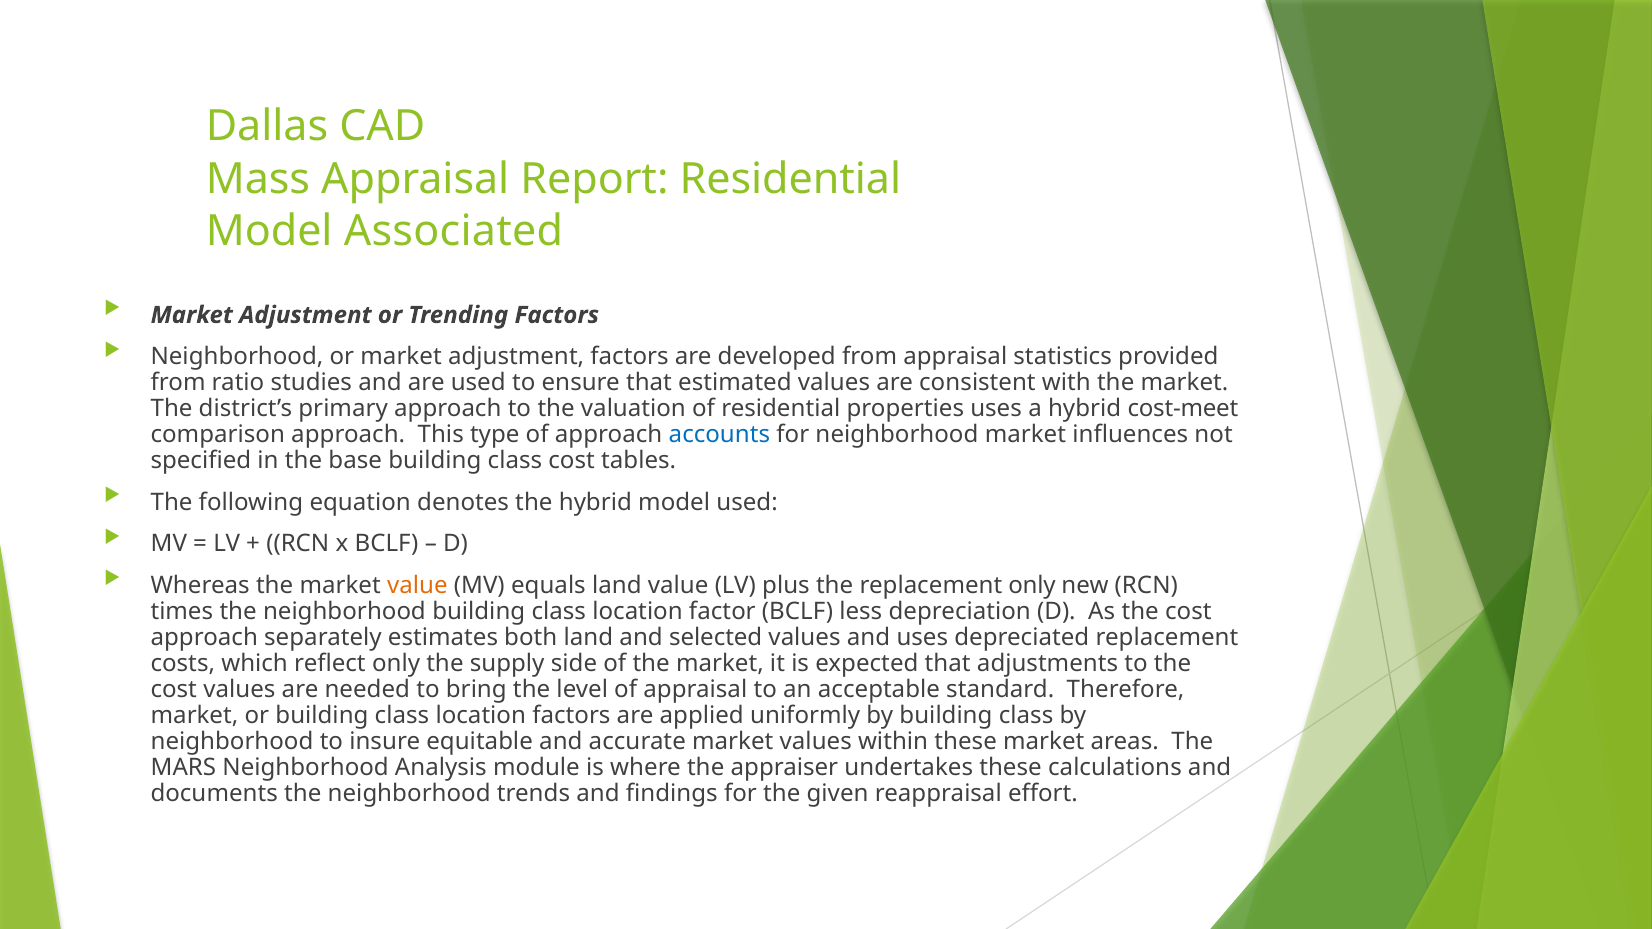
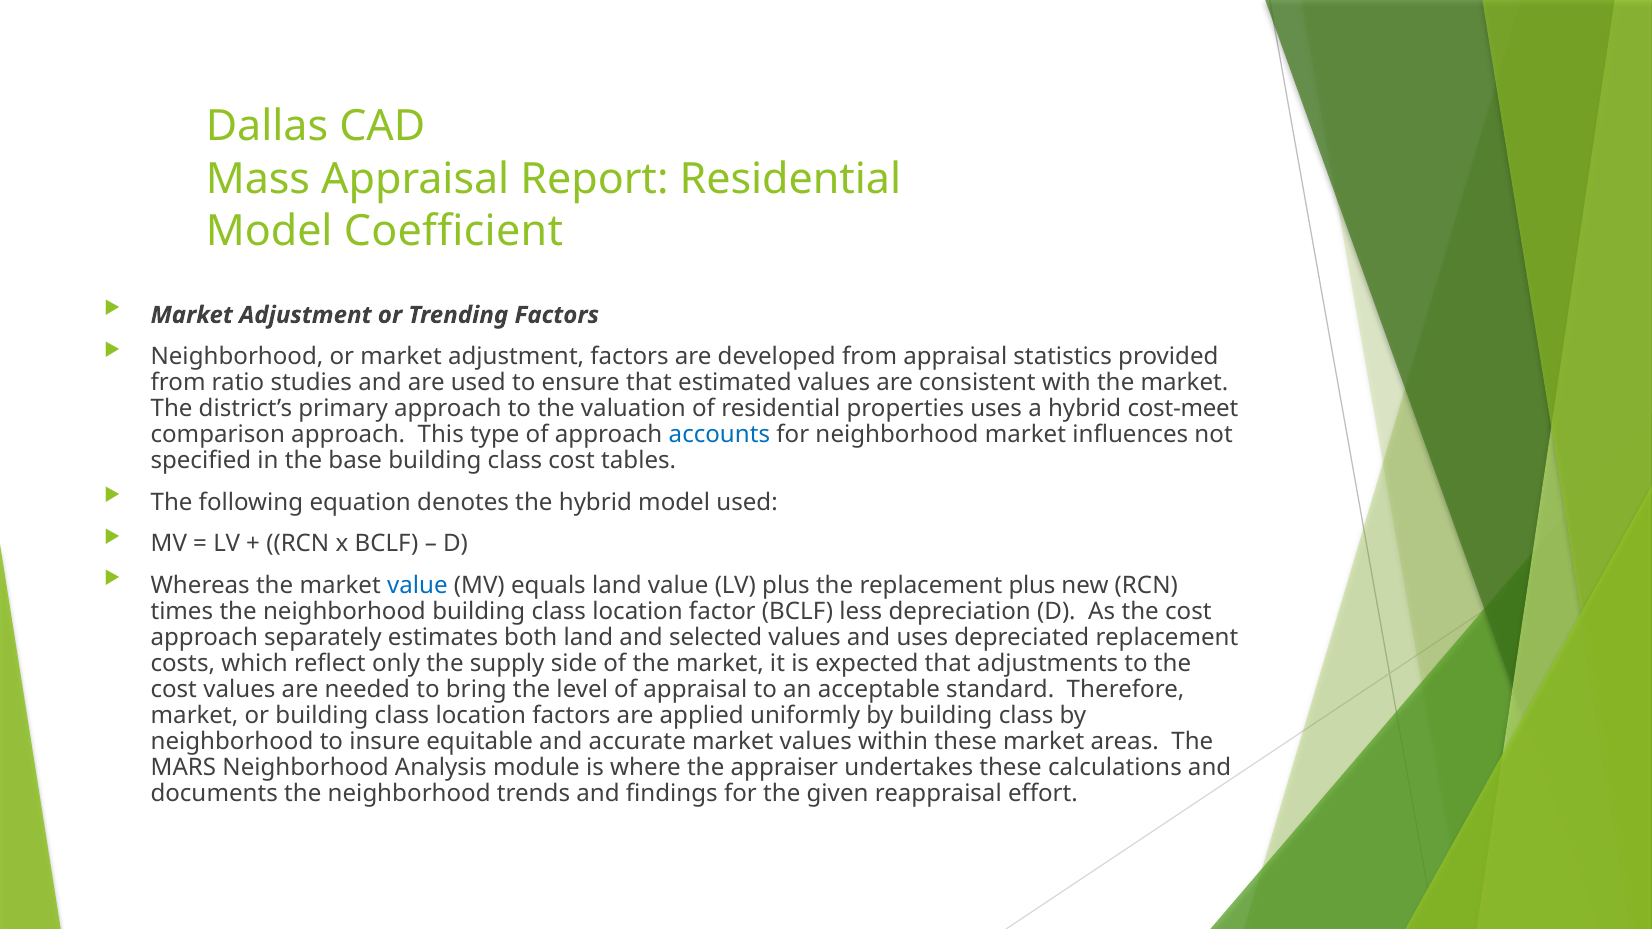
Associated: Associated -> Coefficient (453, 231)
value colour: orange -> blue (417, 585)
replacement only: only -> plus (1032, 585)
